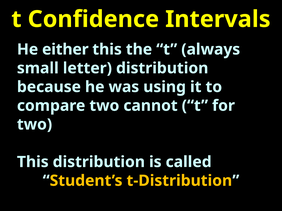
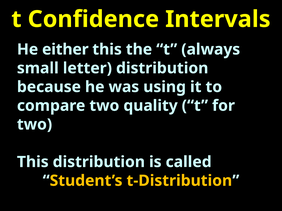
cannot: cannot -> quality (151, 106)
